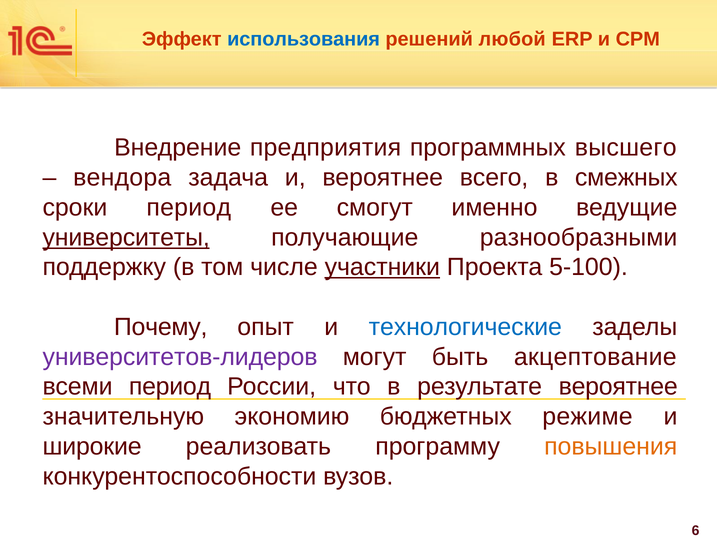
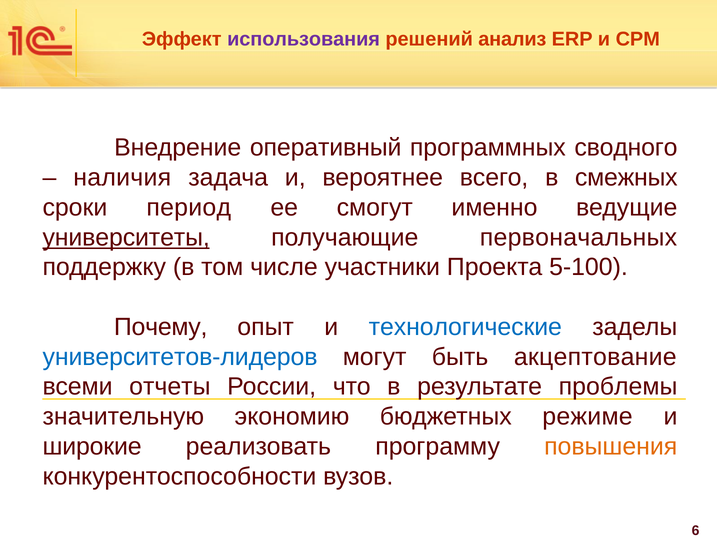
использования colour: blue -> purple (304, 39)
любой: любой -> анализ (512, 39)
предприятия: предприятия -> оперативный (326, 148)
высшего: высшего -> сводного (626, 148)
вендора: вендора -> наличия (122, 178)
разнообразными: разнообразными -> первоначальных (579, 237)
участники underline: present -> none (382, 267)
университетов-лидеров colour: purple -> blue (180, 357)
всеми период: период -> отчеты (170, 387)
результате вероятнее: вероятнее -> проблемы (618, 387)
